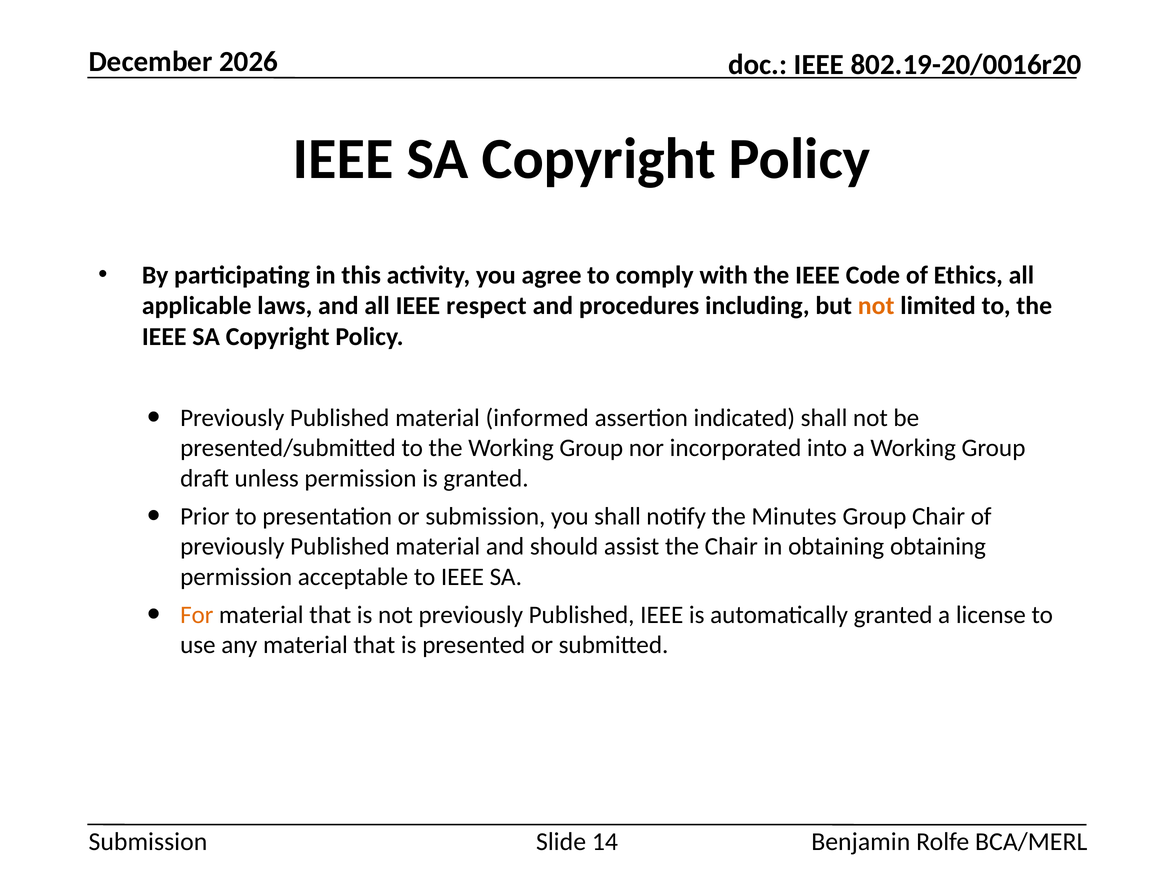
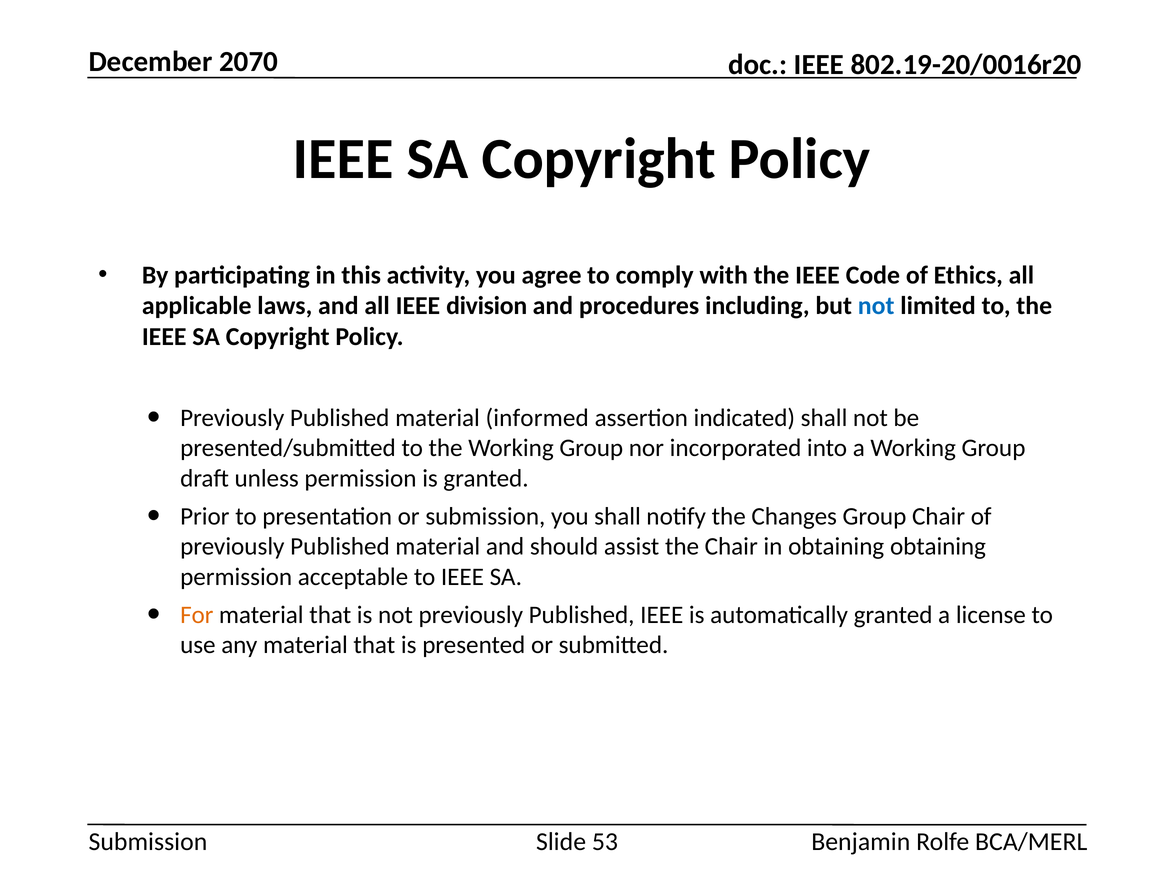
2026: 2026 -> 2070 (249, 62)
respect: respect -> division (487, 306)
not colour: orange -> blue (876, 306)
Minutes: Minutes -> Changes (794, 516)
14: 14 -> 53 (605, 842)
